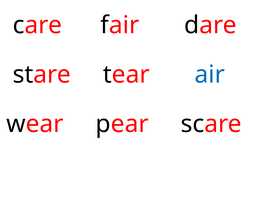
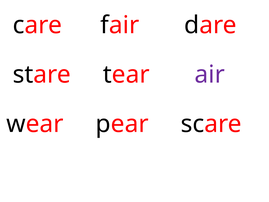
air colour: blue -> purple (210, 74)
